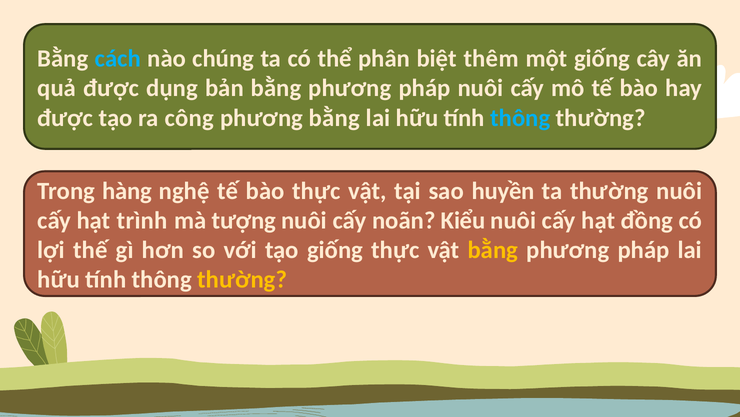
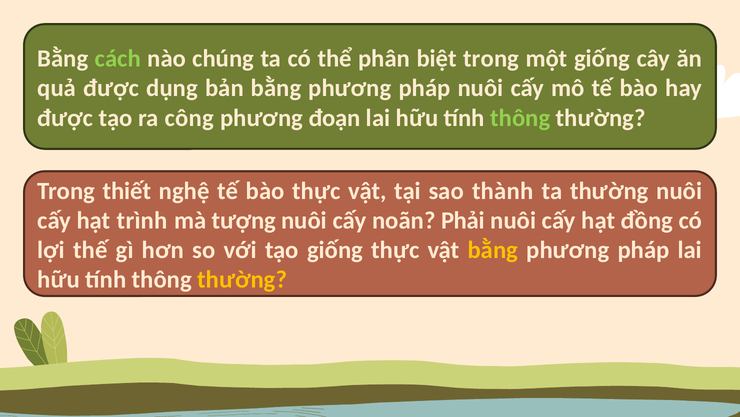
cách colour: light blue -> light green (118, 58)
biệt thêm: thêm -> trong (491, 58)
phương bằng: bằng -> đoạn (335, 118)
thông colour: light blue -> light green (520, 118)
hàng: hàng -> thiết (127, 191)
huyền: huyền -> thành (503, 191)
Kiểu: Kiểu -> Phải (463, 220)
